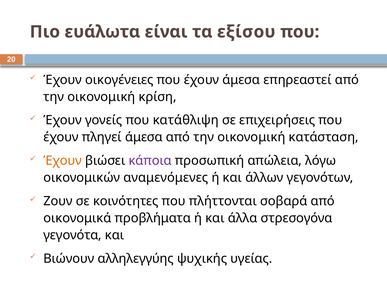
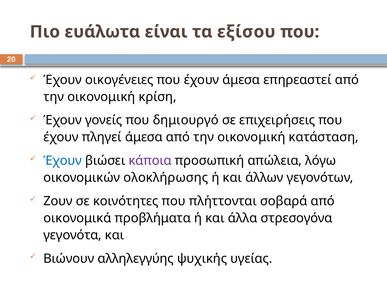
κατάθλιψη: κατάθλιψη -> δημιουργό (186, 120)
Έχουν colour: orange -> blue (63, 161)
αναμενόμενες: αναμενόμενες -> ολοκλήρωσης (166, 178)
